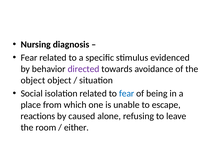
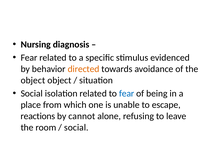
directed colour: purple -> orange (84, 69)
caused: caused -> cannot (82, 116)
either: either -> social (76, 127)
